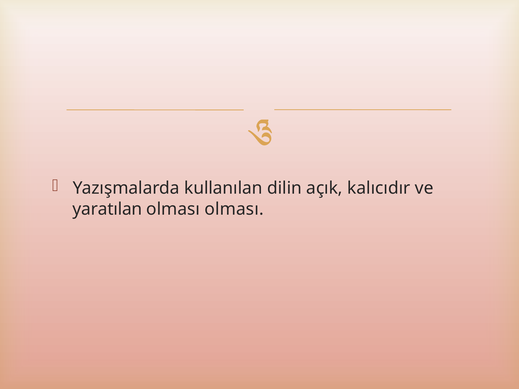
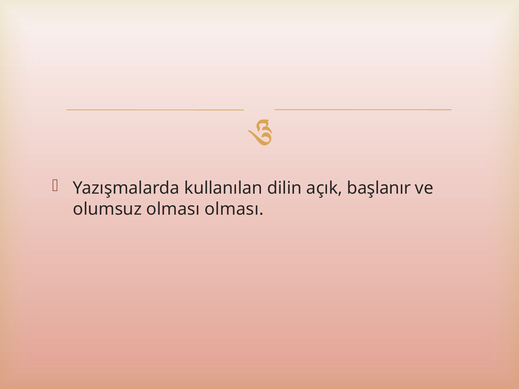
kalıcıdır: kalıcıdır -> başlanır (379, 188)
yaratılan: yaratılan -> olumsuz (107, 209)
